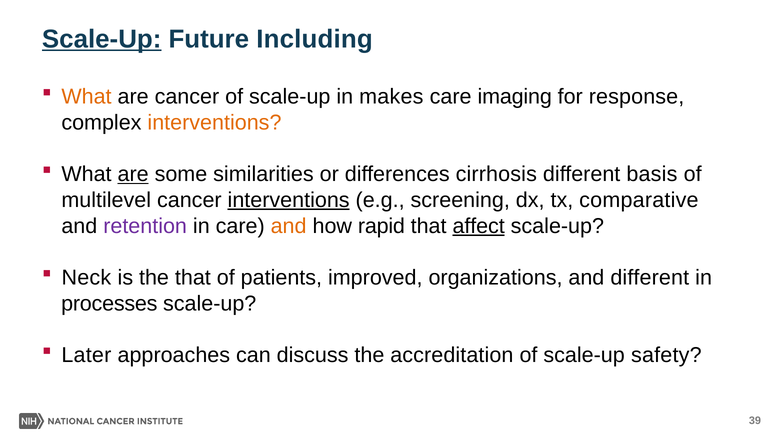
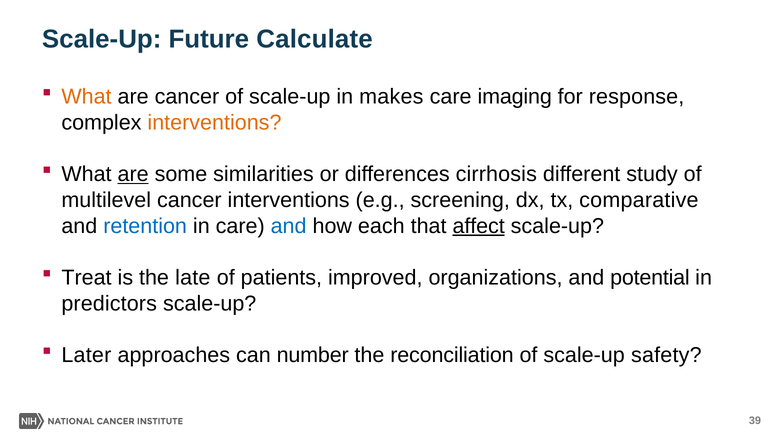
Scale-Up underline: present -> none (102, 39)
Including: Including -> Calculate (315, 39)
basis: basis -> study (652, 174)
interventions underline: present -> none (289, 200)
retention colour: purple -> blue (145, 226)
and colour: orange -> blue (289, 226)
rapid: rapid -> each (381, 226)
Neck: Neck -> Treat (86, 278)
the that: that -> late (193, 278)
and different: different -> potential (650, 278)
processes: processes -> predictors (109, 304)
discuss: discuss -> number (313, 355)
accreditation: accreditation -> reconciliation (452, 355)
